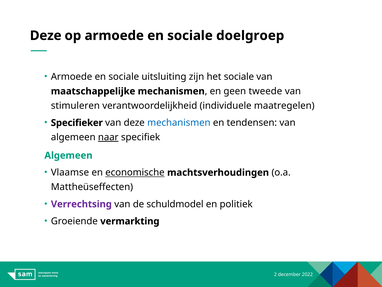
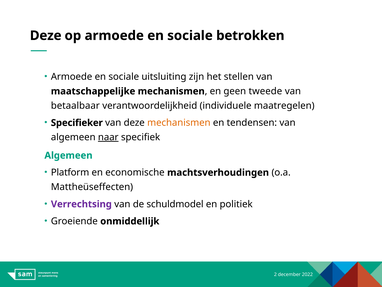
doelgroep: doelgroep -> betrokken (250, 36)
het sociale: sociale -> stellen (239, 77)
stimuleren: stimuleren -> betaalbaar (75, 106)
mechanismen colour: blue -> orange (179, 123)
Vlaamse: Vlaamse -> Platform (70, 172)
economische underline: present -> none (135, 172)
vermarkting: vermarkting -> onmiddellijk (130, 221)
